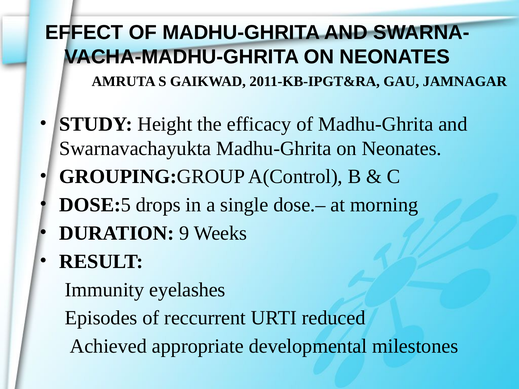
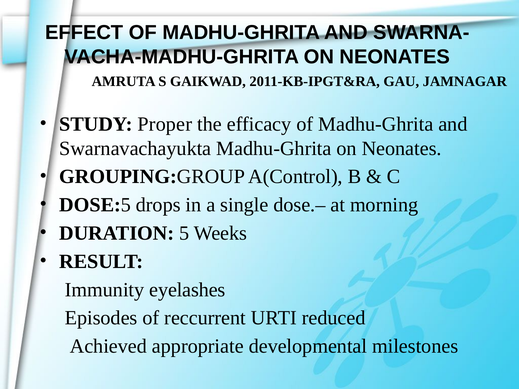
Height: Height -> Proper (165, 124)
9: 9 -> 5 (184, 233)
